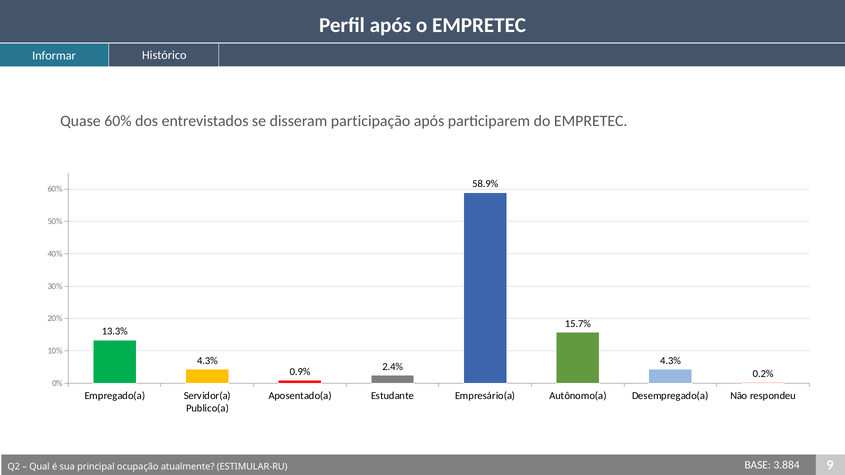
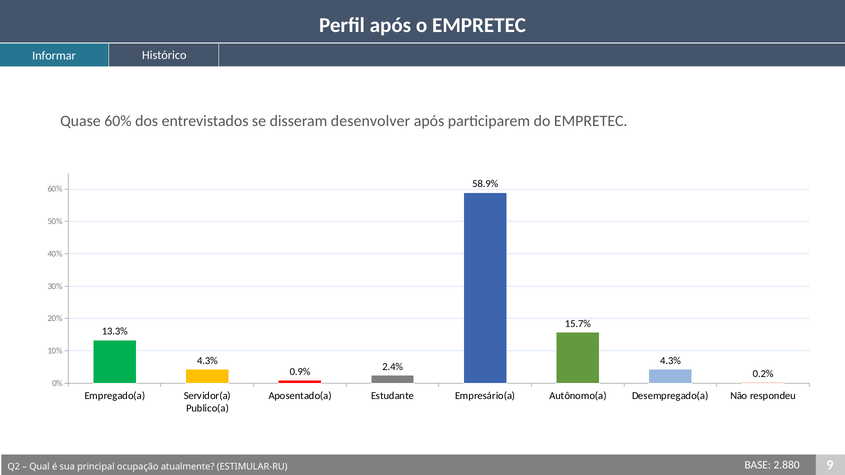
participação: participação -> desenvolver (371, 121)
3.884: 3.884 -> 2.880 (787, 465)
